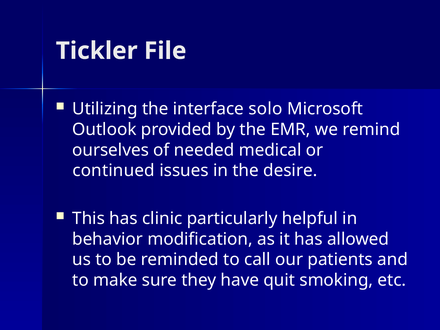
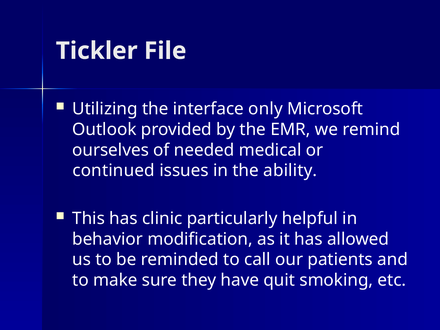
solo: solo -> only (266, 109)
desire: desire -> ability (290, 171)
